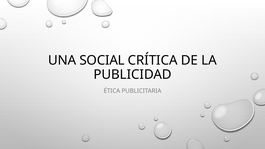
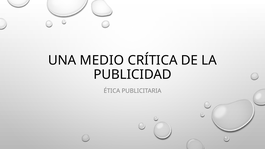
SOCIAL: SOCIAL -> MEDIO (102, 60)
